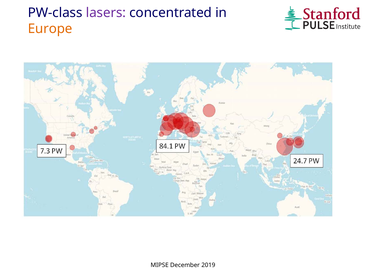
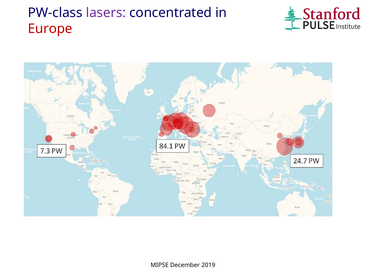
Europe colour: orange -> red (50, 29)
